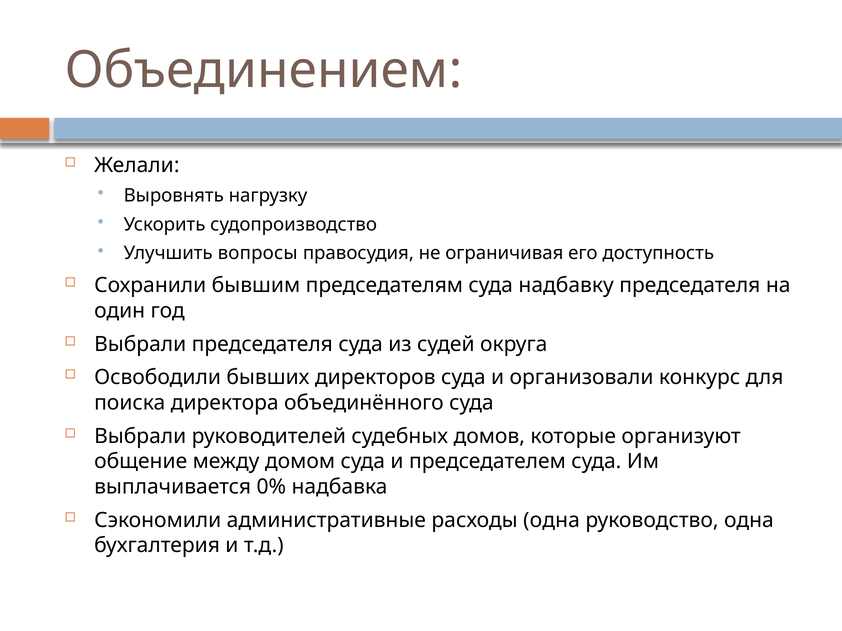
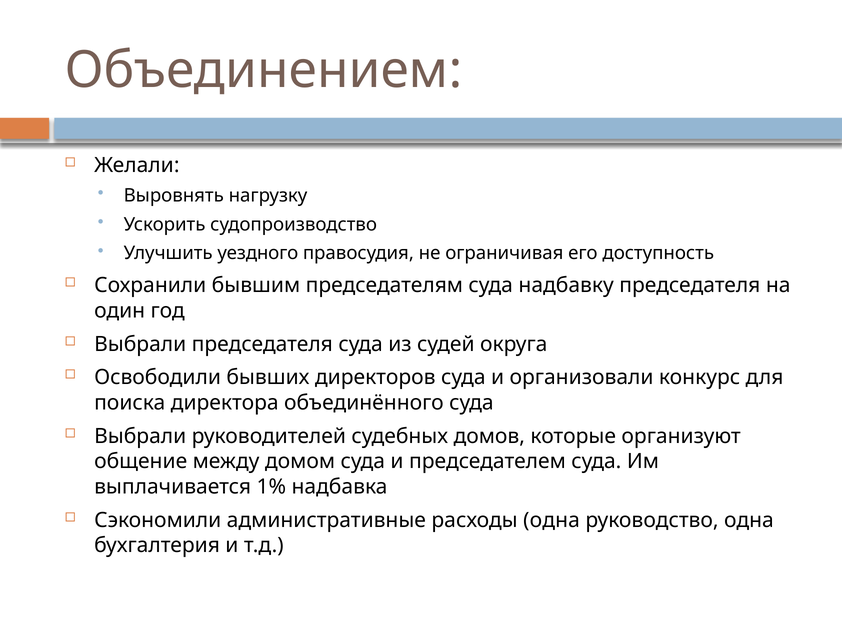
вопросы: вопросы -> уездного (258, 253)
0%: 0% -> 1% (271, 487)
